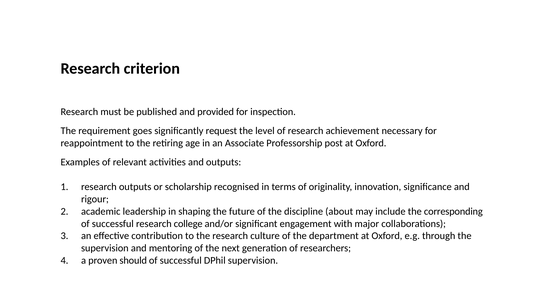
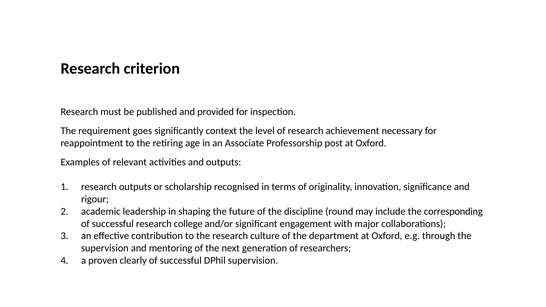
request: request -> context (221, 131)
about: about -> round (339, 211)
should: should -> clearly (133, 261)
